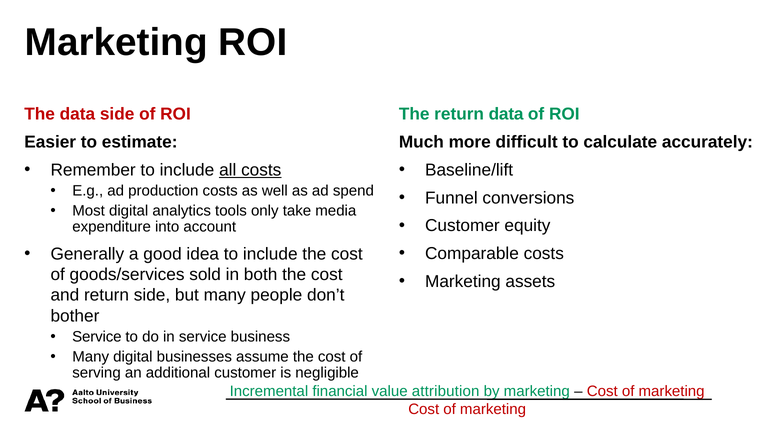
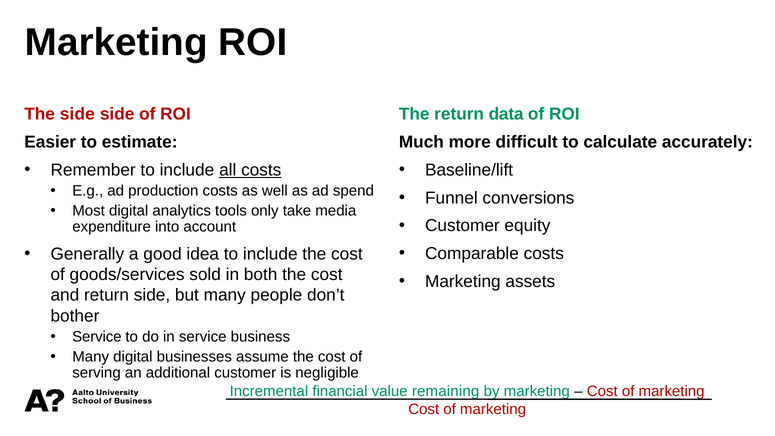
The data: data -> side (77, 114)
attribution: attribution -> remaining (446, 391)
